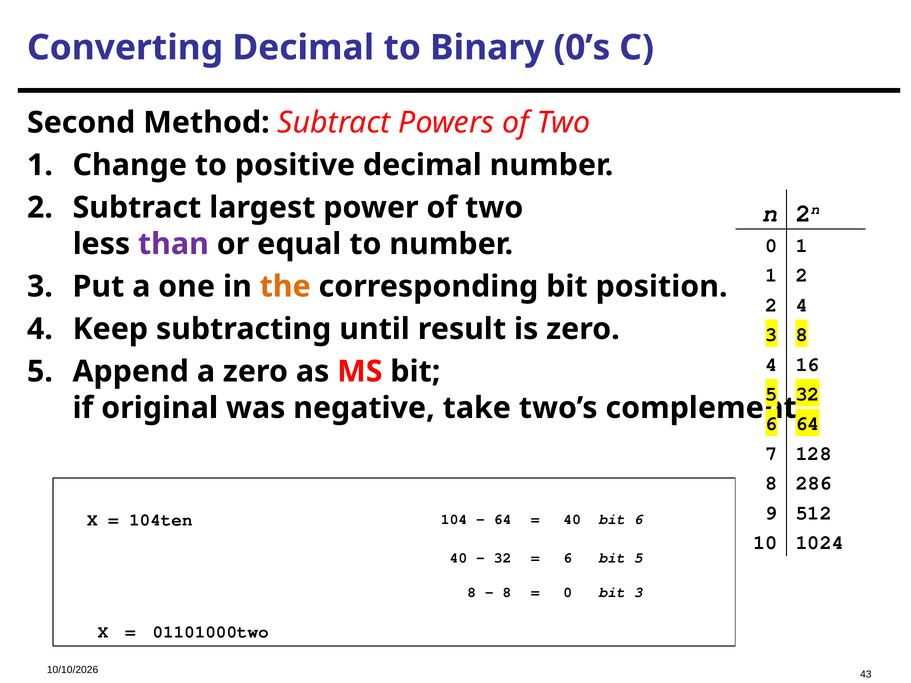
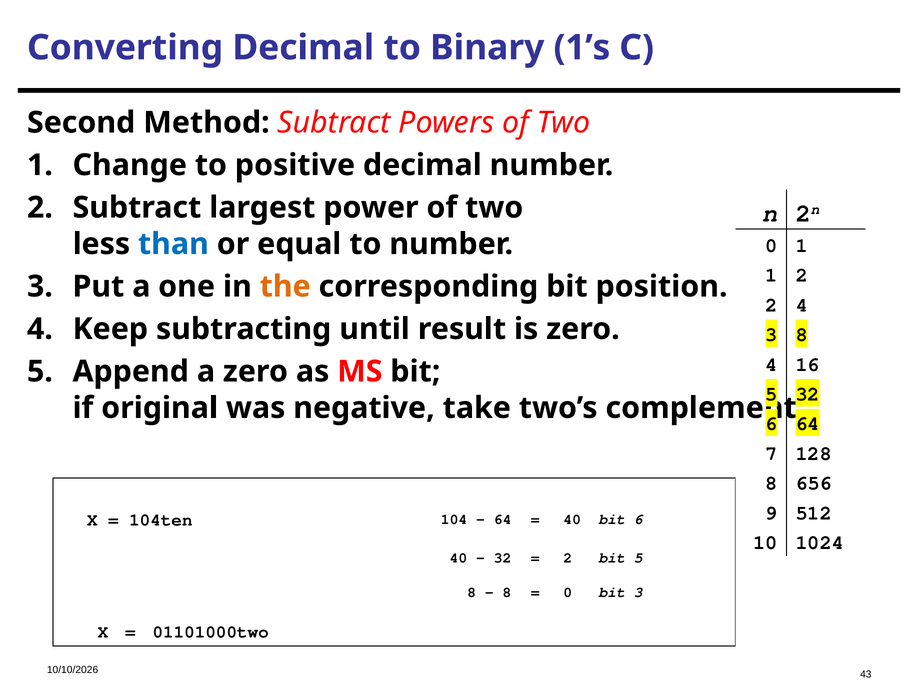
0’s: 0’s -> 1’s (582, 48)
than colour: purple -> blue (173, 244)
286: 286 -> 656 (814, 483)
6: 6 -> 2 (568, 558)
